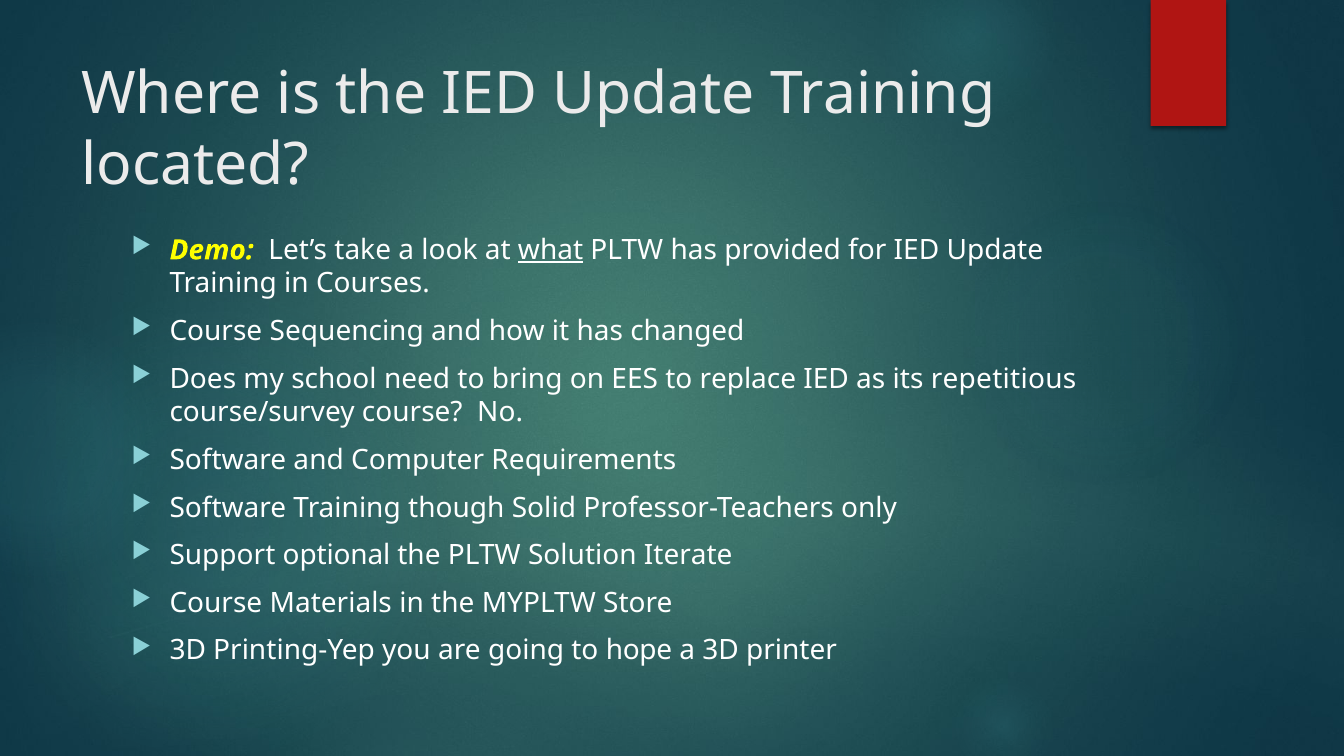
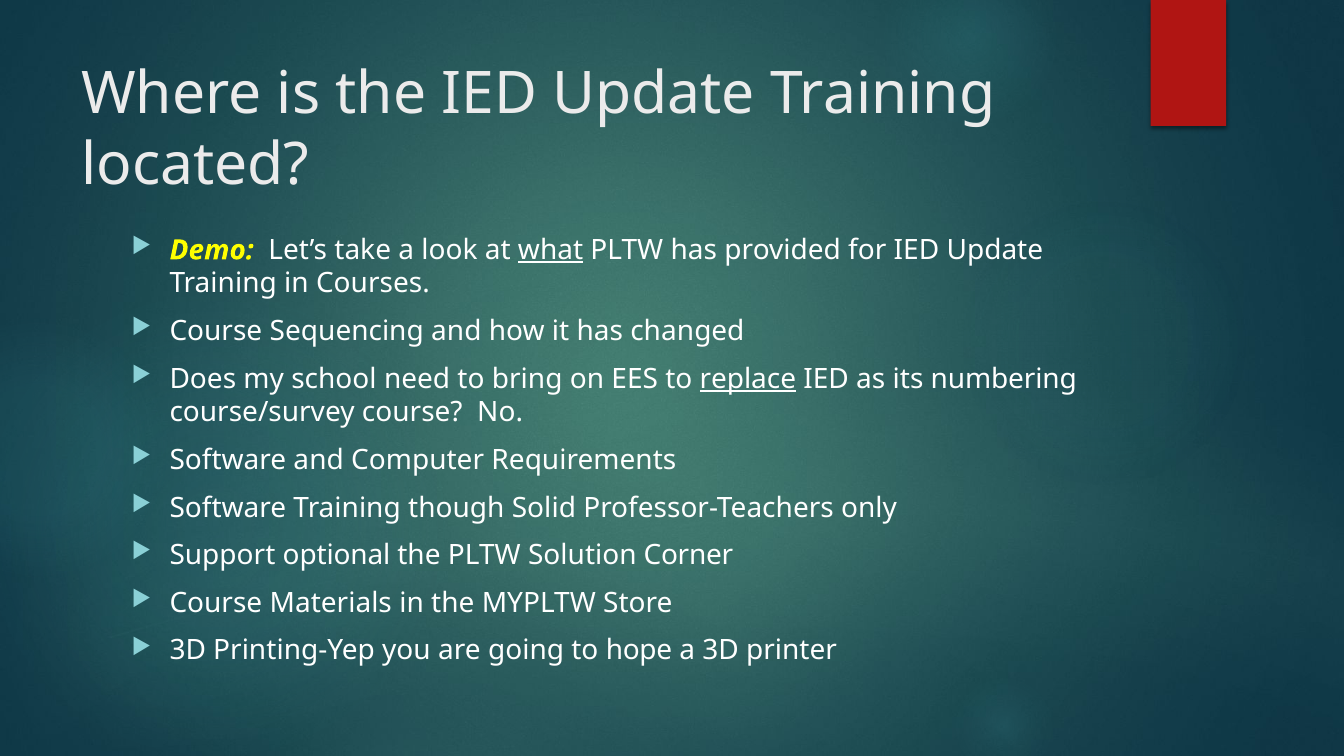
replace underline: none -> present (748, 379)
repetitious: repetitious -> numbering (1004, 379)
Iterate: Iterate -> Corner (688, 555)
